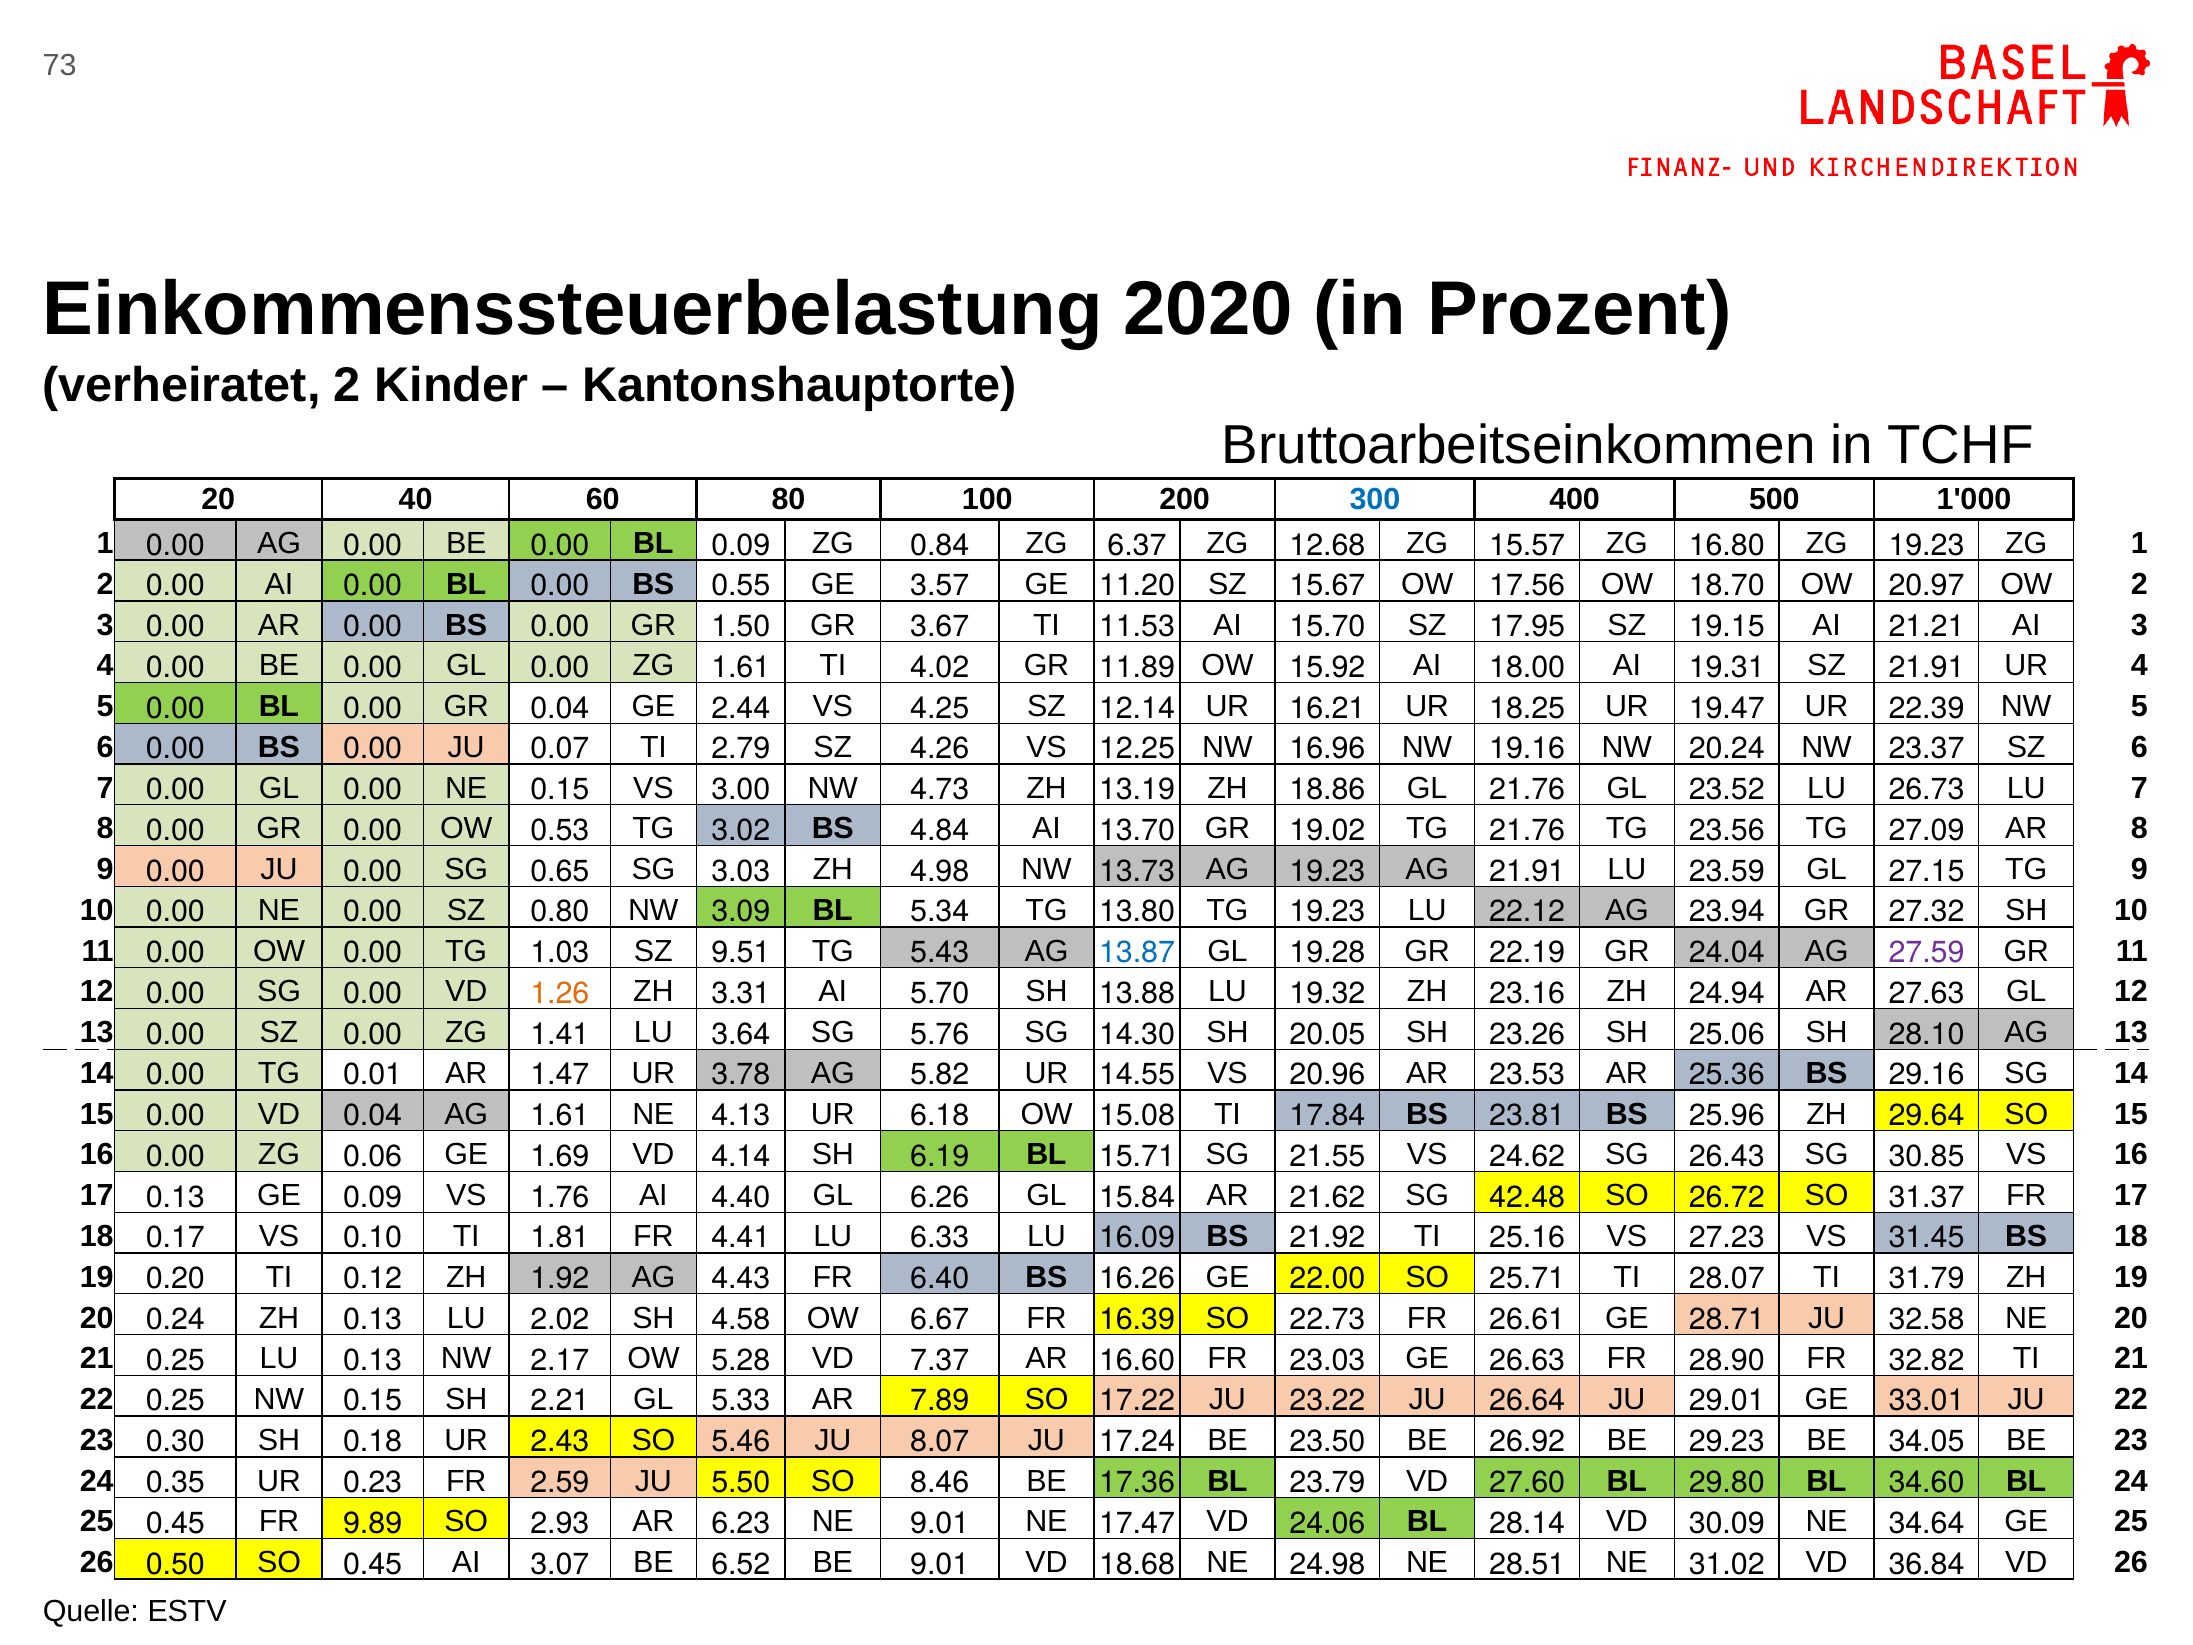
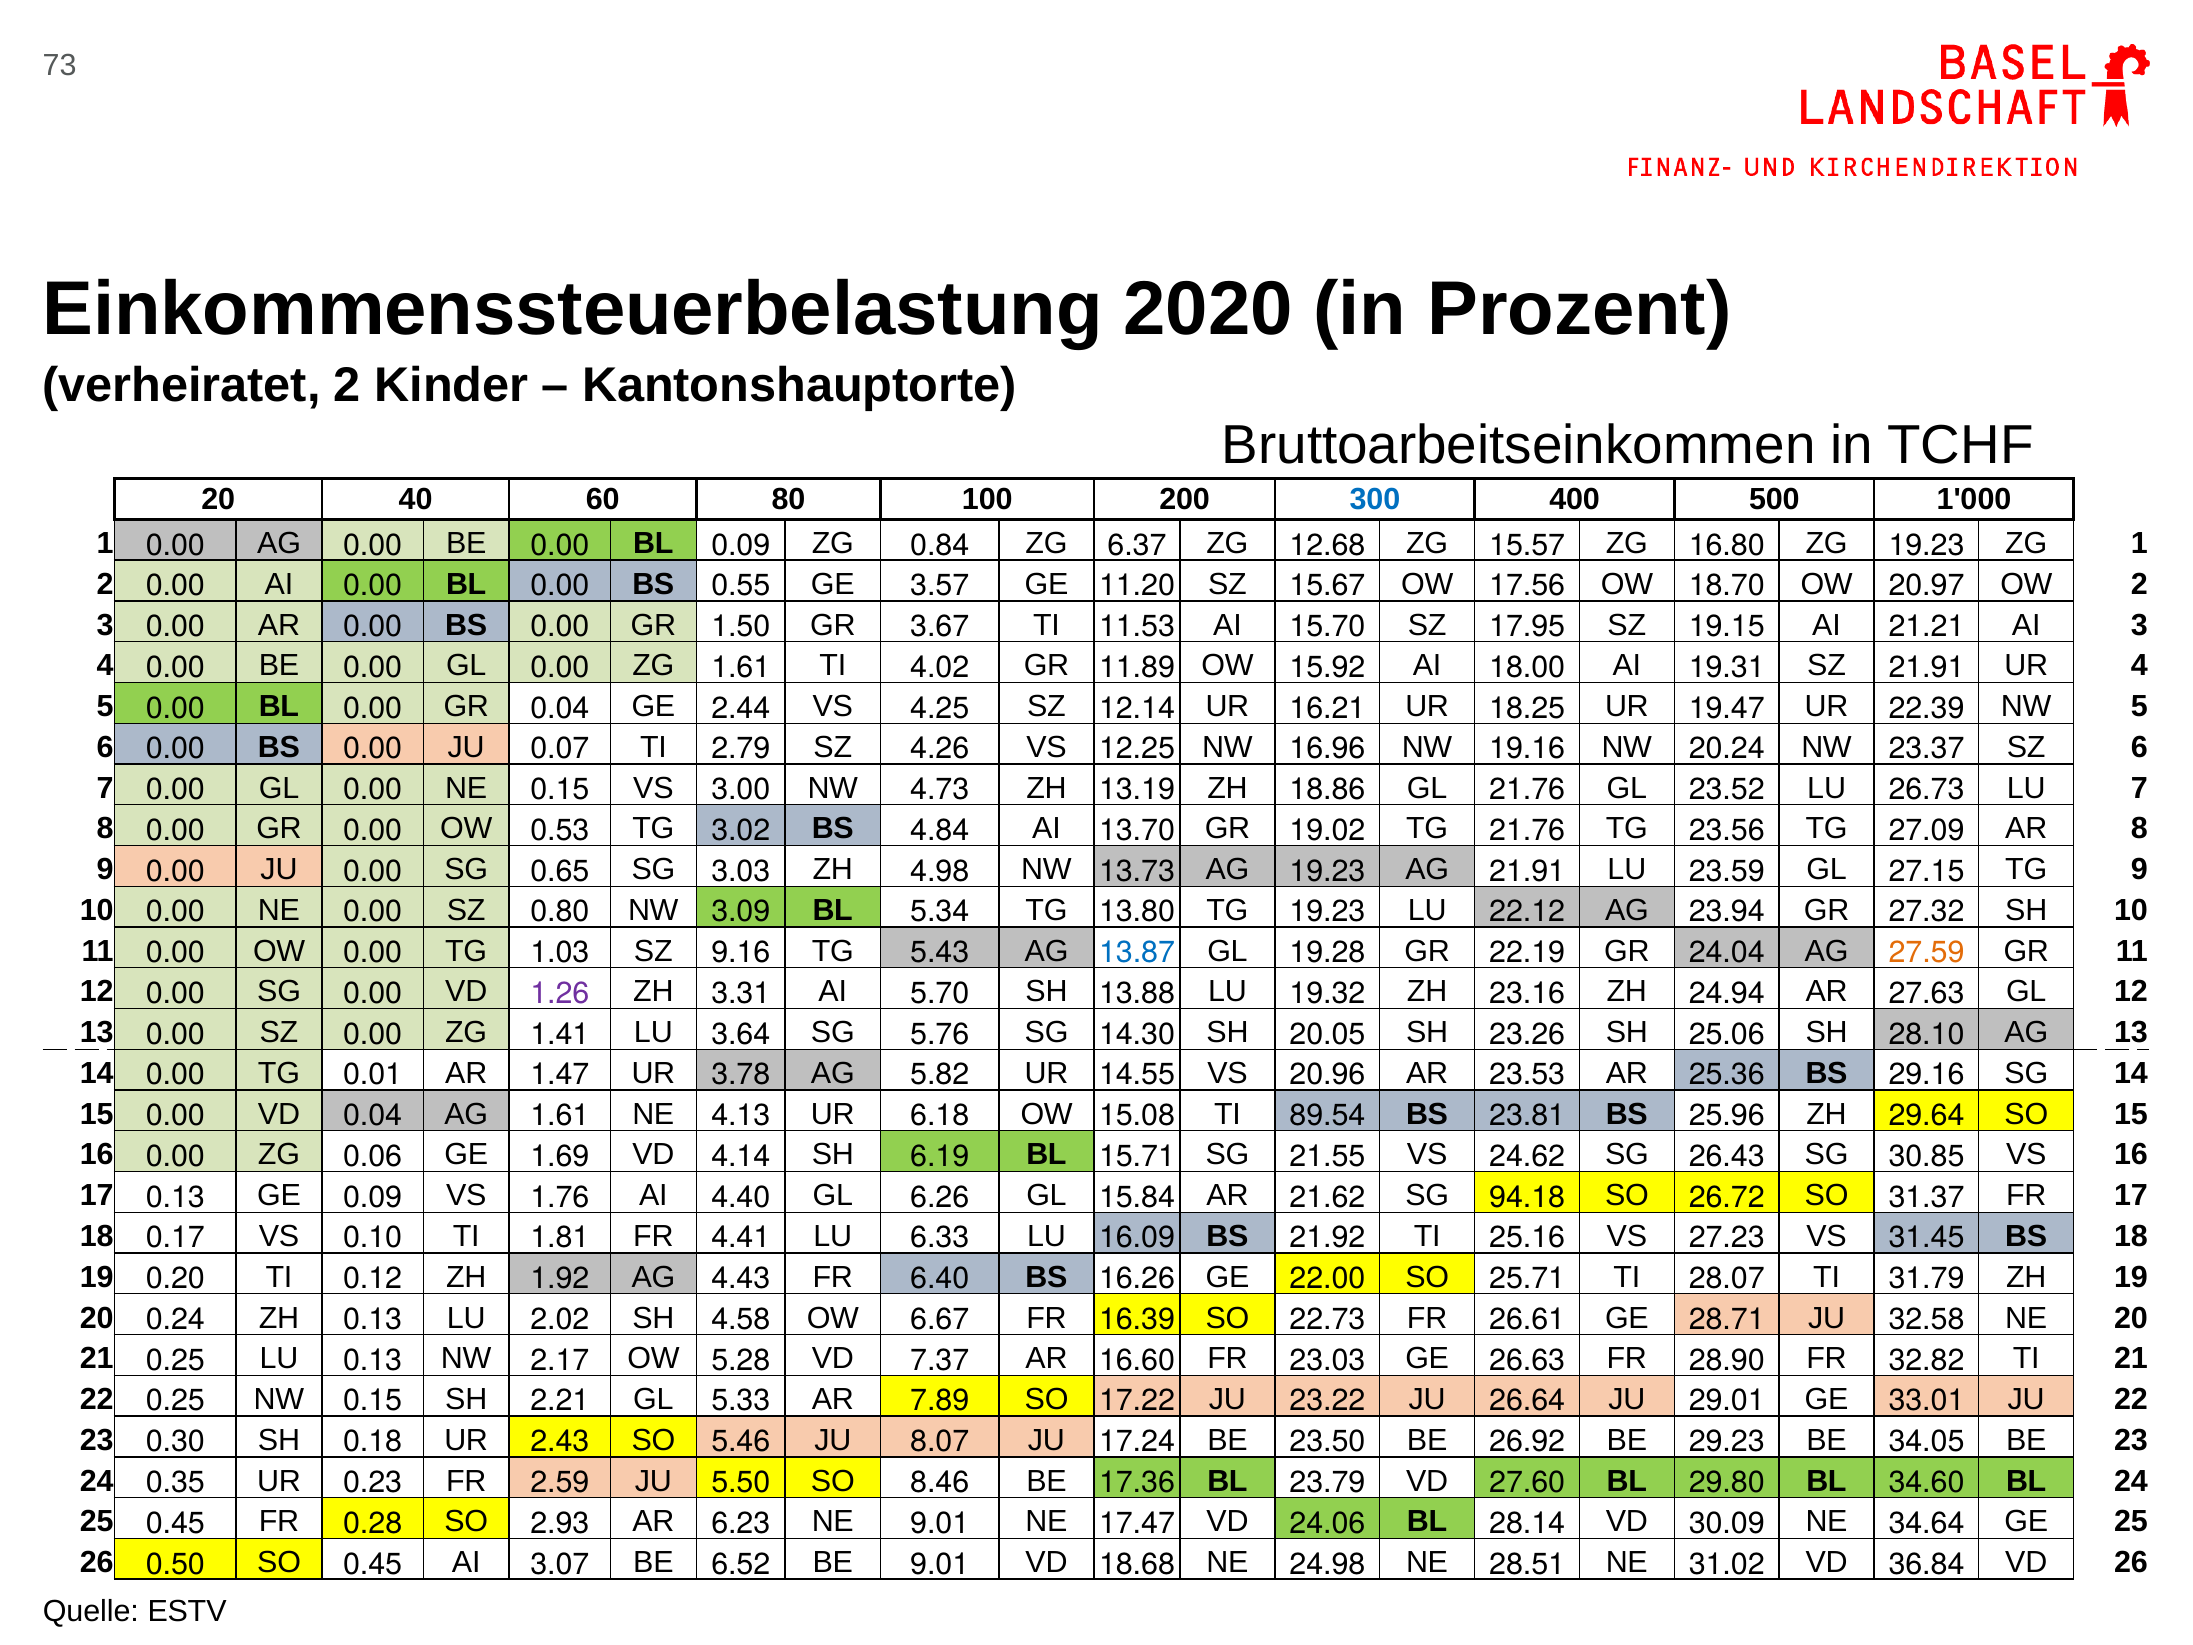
9.51: 9.51 -> 9.16 (741, 952)
27.59 colour: purple -> orange (1927, 952)
1.26 colour: orange -> purple (560, 993)
17.84: 17.84 -> 89.54 (1327, 1115)
42.48: 42.48 -> 94.18 (1527, 1197)
9.89: 9.89 -> 0.28 (373, 1523)
